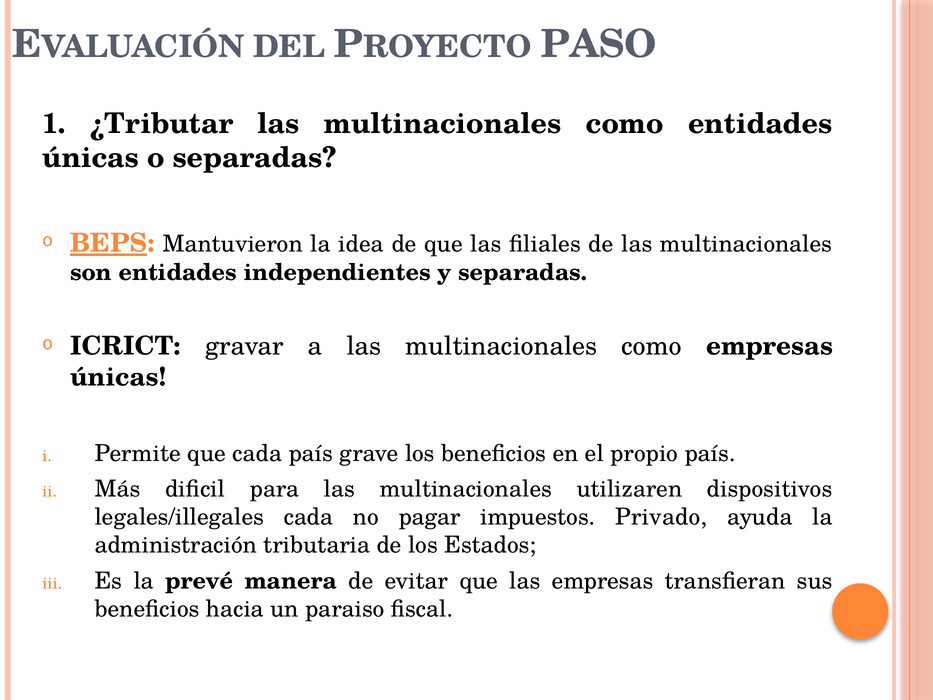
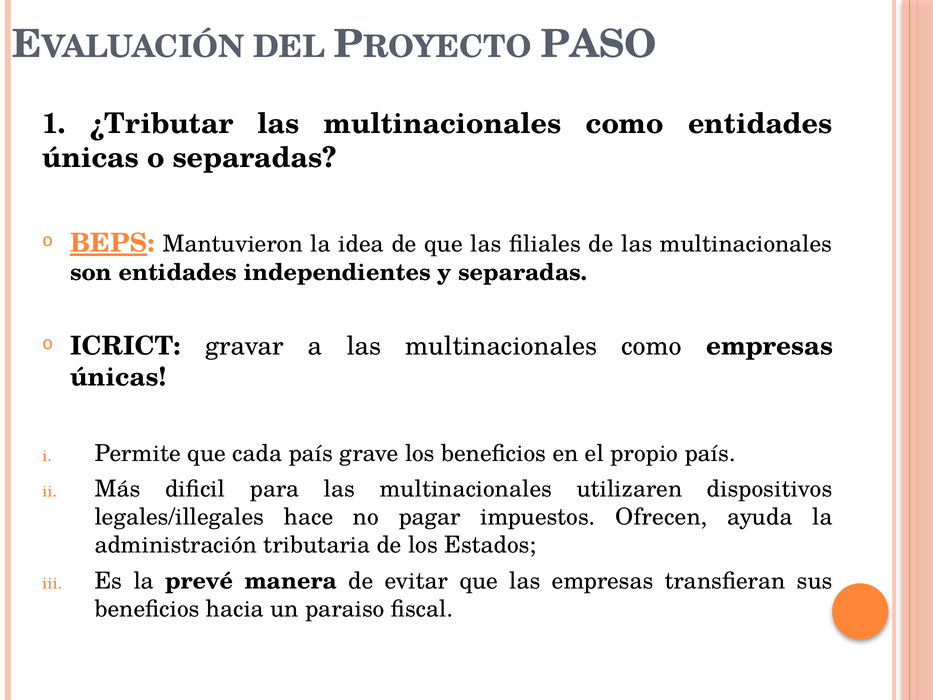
legales/illegales cada: cada -> hace (308, 517)
Privado: Privado -> Ofrecen (661, 517)
